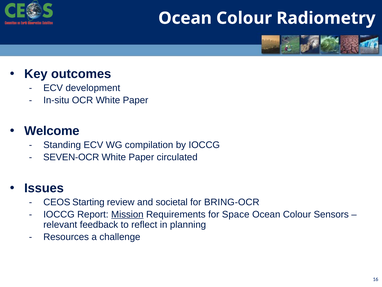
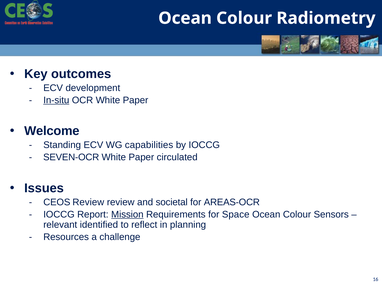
In-situ underline: none -> present (56, 100)
compilation: compilation -> capabilities (149, 145)
CEOS Starting: Starting -> Review (88, 202)
BRING-OCR: BRING-OCR -> AREAS-OCR (232, 202)
feedback: feedback -> identified (99, 224)
